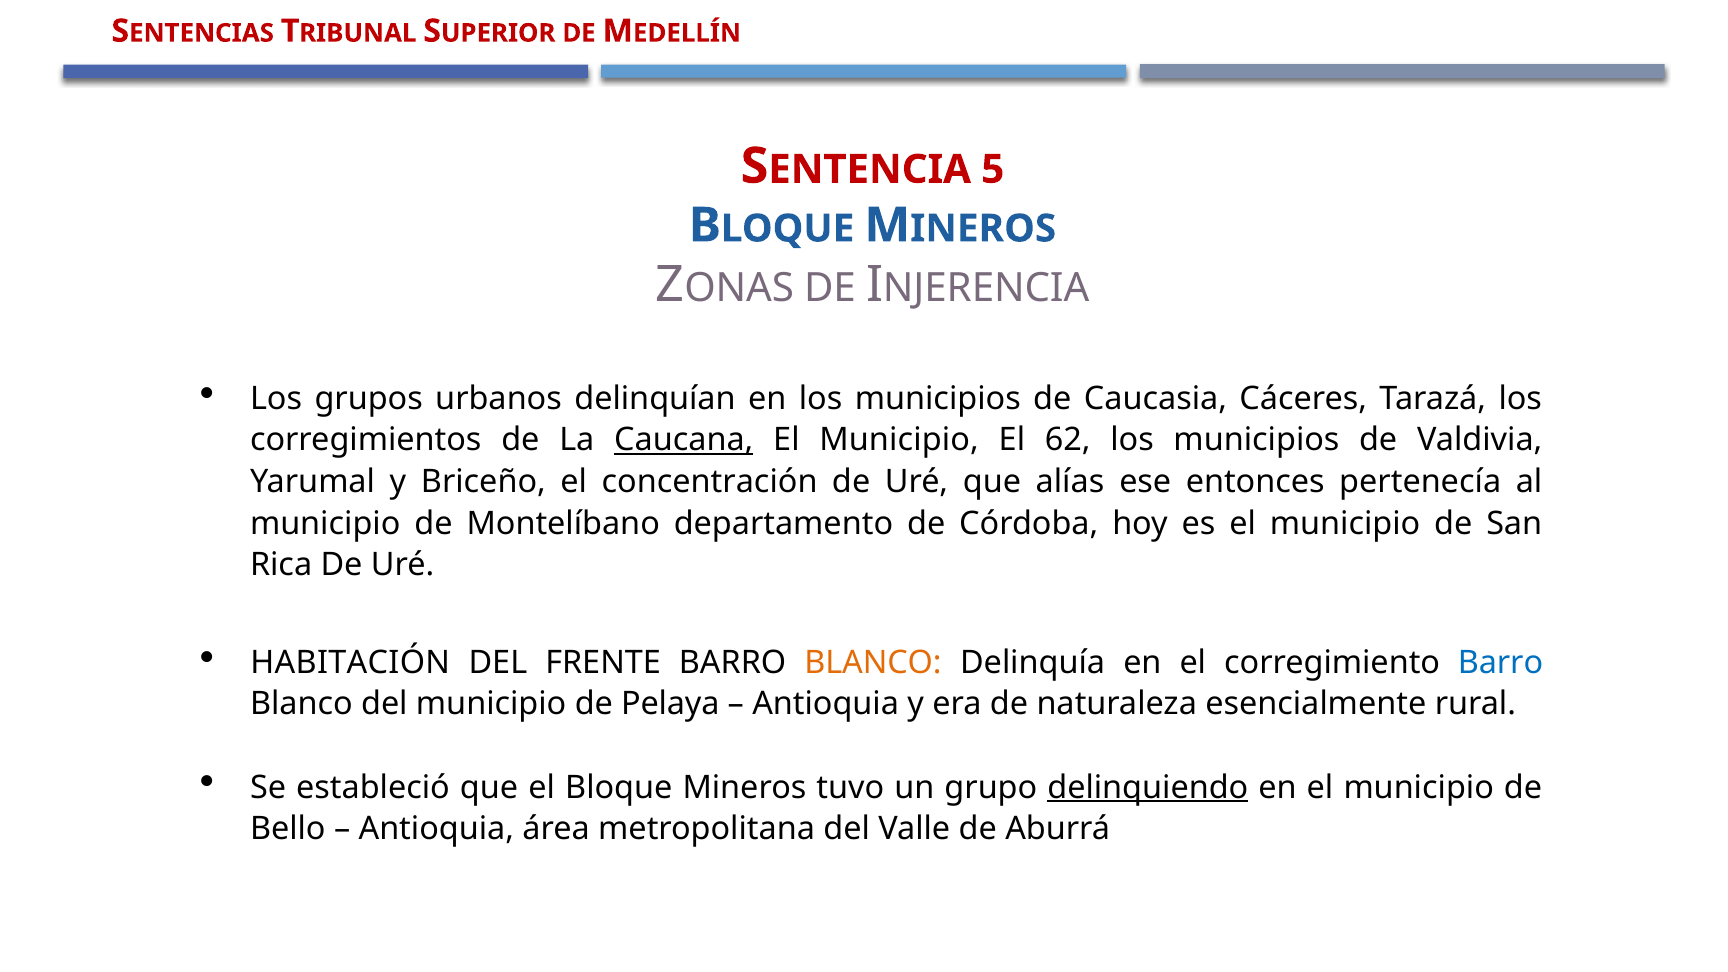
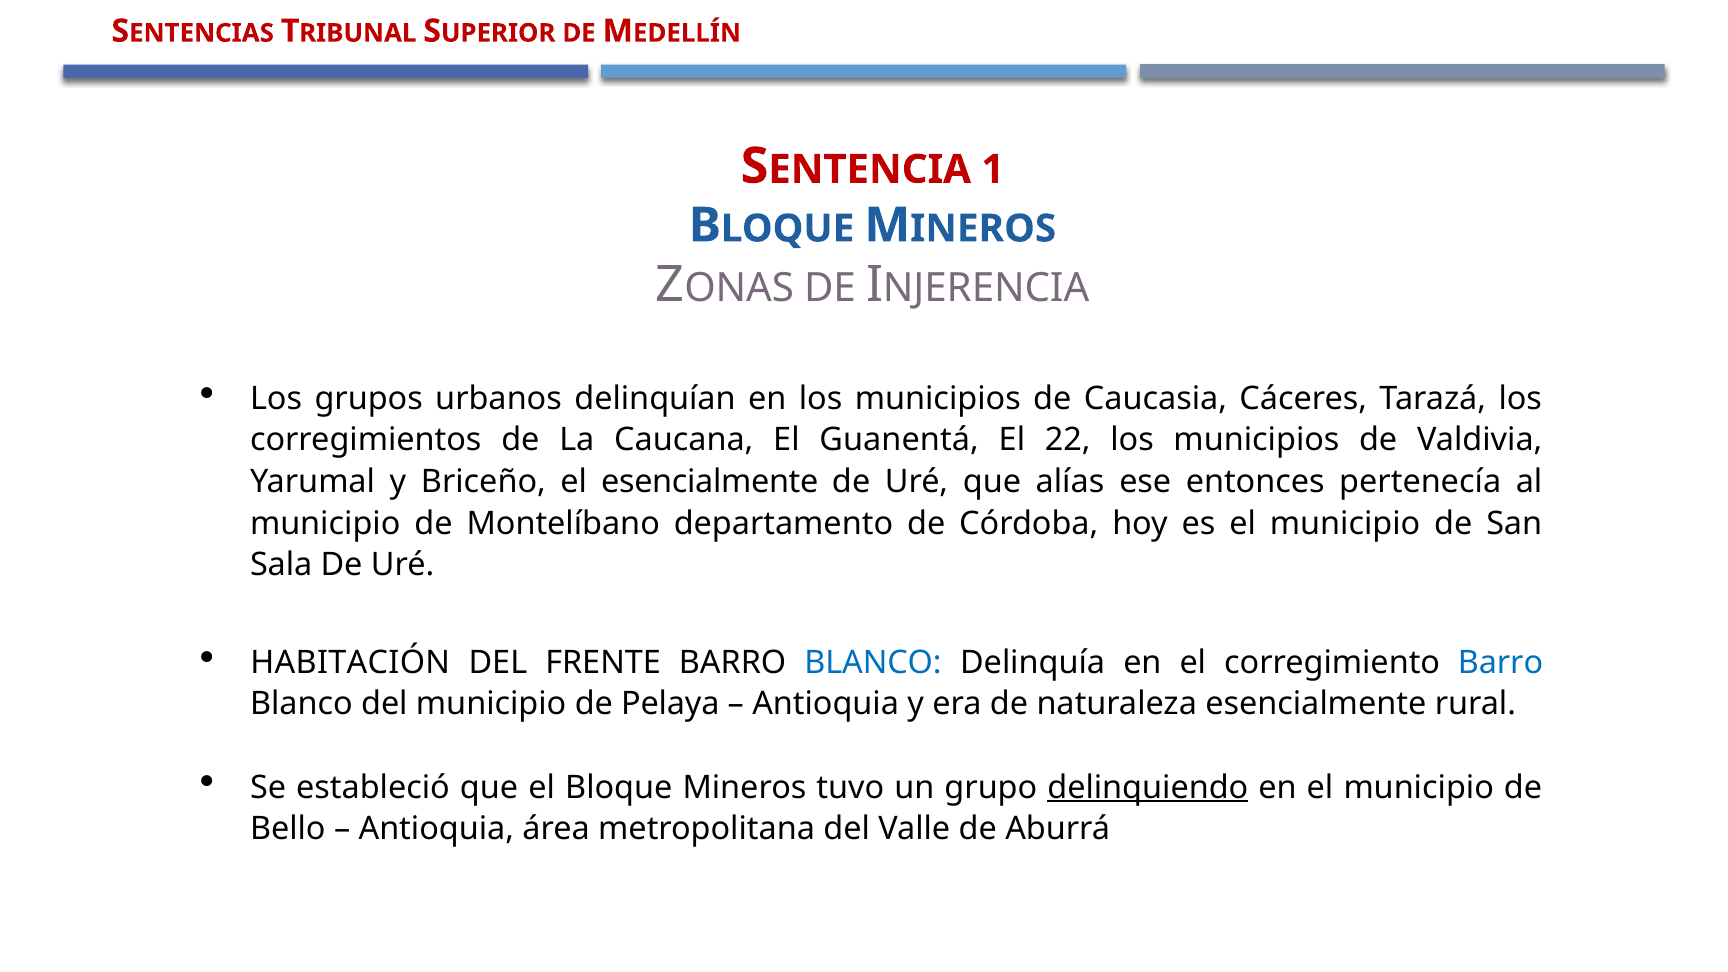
5: 5 -> 1 (993, 169)
Caucana underline: present -> none (684, 440)
Municipio: Municipio -> Guanentá (899, 440)
62: 62 -> 22 (1068, 440)
el concentración: concentración -> esencialmente (710, 482)
Rica: Rica -> Sala (281, 565)
BLANCO colour: orange -> blue (873, 663)
